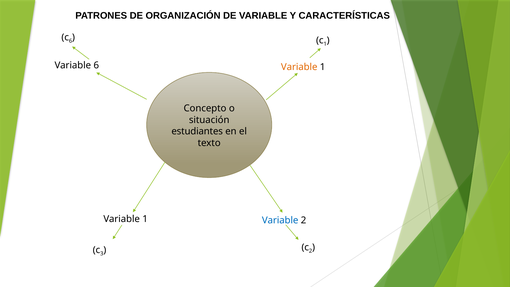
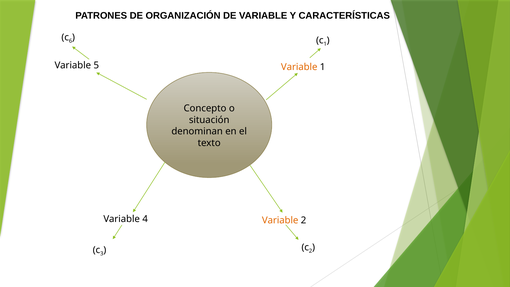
Variable 6: 6 -> 5 (96, 65)
estudiantes: estudiantes -> denominan (197, 131)
1: 1 -> 4 (145, 219)
Variable colour: blue -> orange (280, 220)
